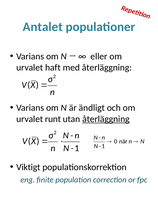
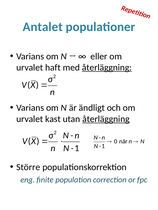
återläggning underline: none -> present (107, 68)
runt: runt -> kast (53, 119)
Viktigt: Viktigt -> Större (28, 168)
